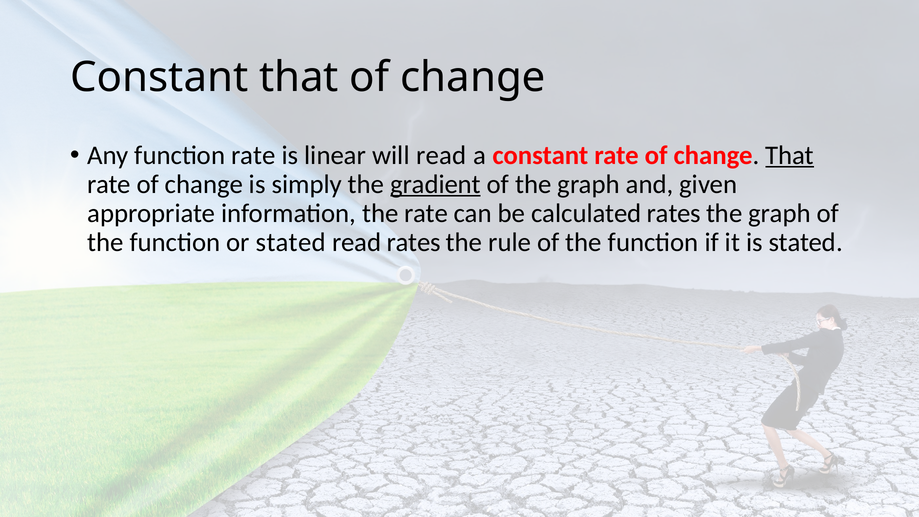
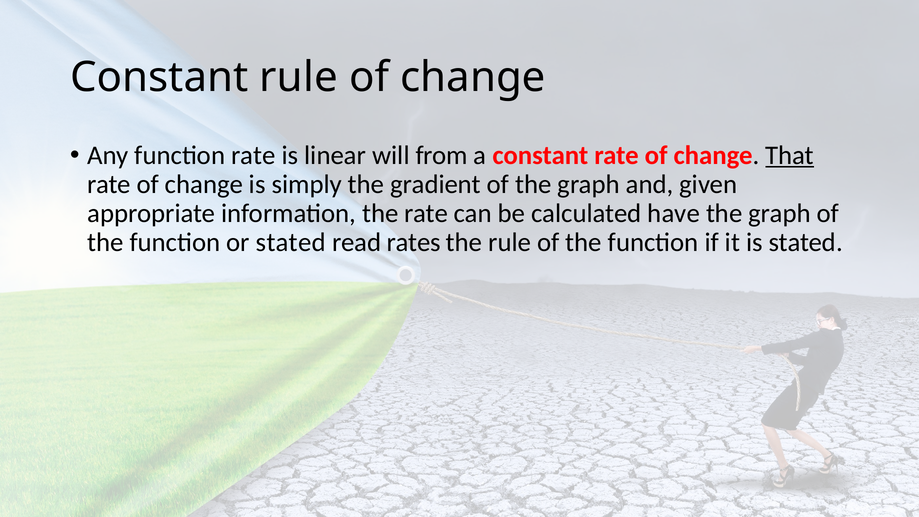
Constant that: that -> rule (299, 77)
will read: read -> from (442, 155)
gradient underline: present -> none (436, 184)
calculated rates: rates -> have (674, 213)
